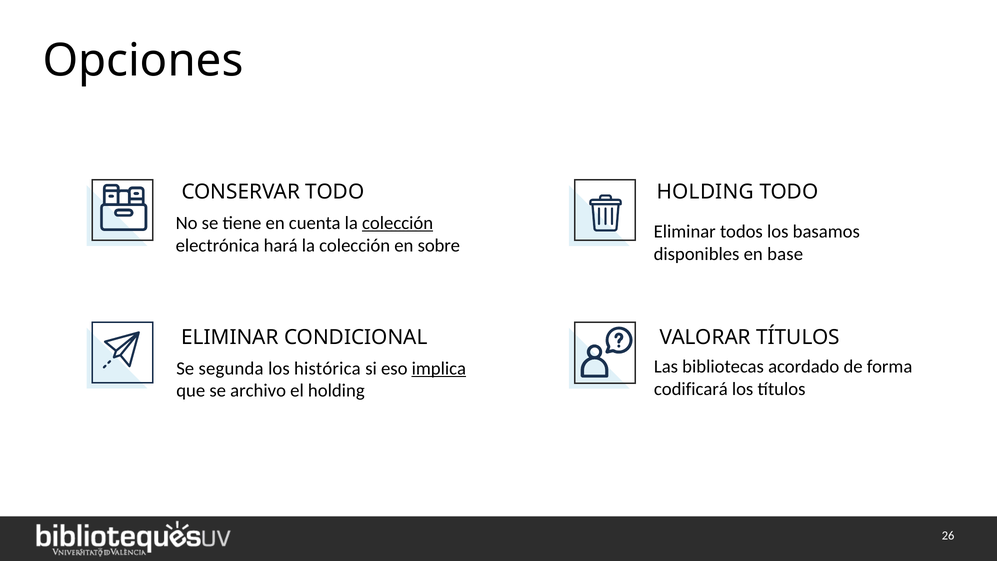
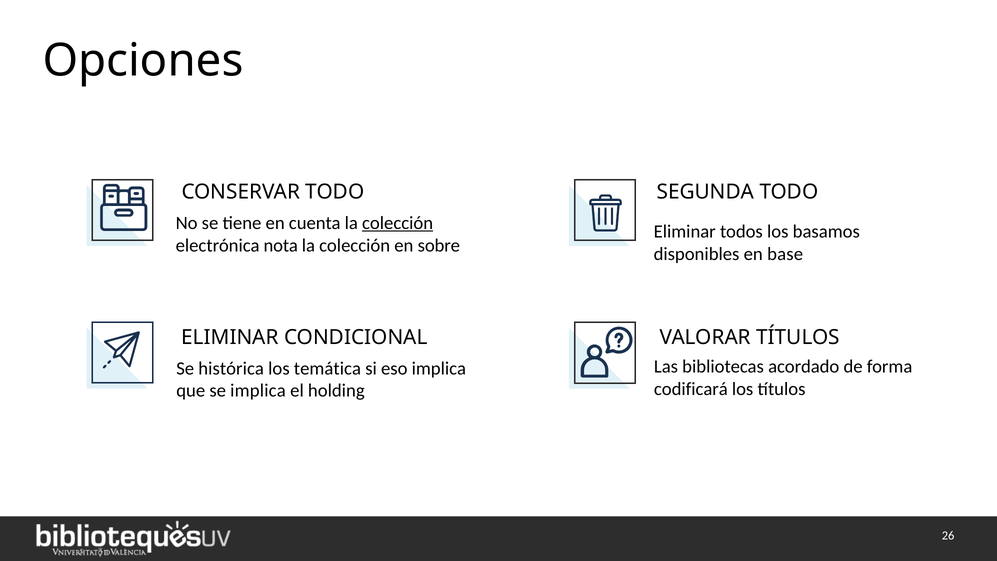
HOLDING: HOLDING -> SEGUNDA (705, 192)
hará: hará -> nota (281, 245)
segunda: segunda -> histórica (231, 368)
histórica: histórica -> temática (327, 368)
implica underline: present -> none (439, 368)
se archivo: archivo -> implica (258, 391)
